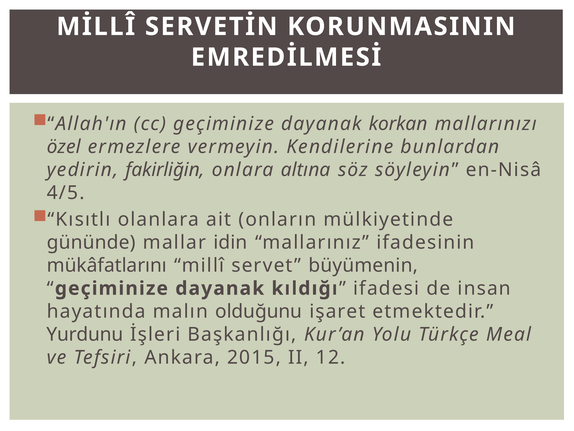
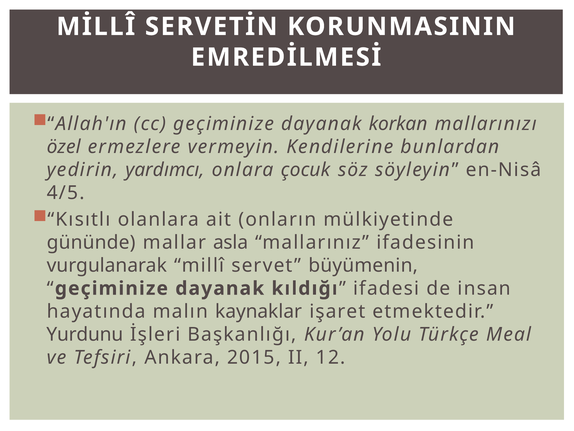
fakirliğin: fakirliğin -> yardımcı (165, 170)
altına: altına -> çocuk (306, 170)
idin: idin -> asla (231, 242)
mükâfatlarını: mükâfatlarını -> vurgulanarak (107, 265)
olduğunu: olduğunu -> kaynaklar (259, 311)
